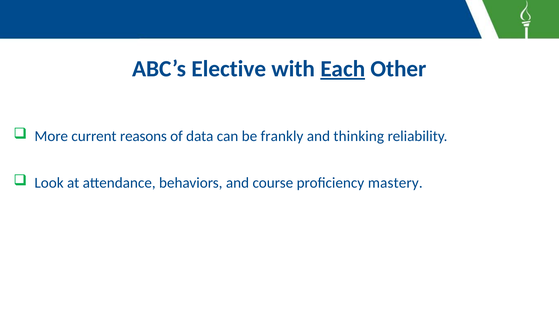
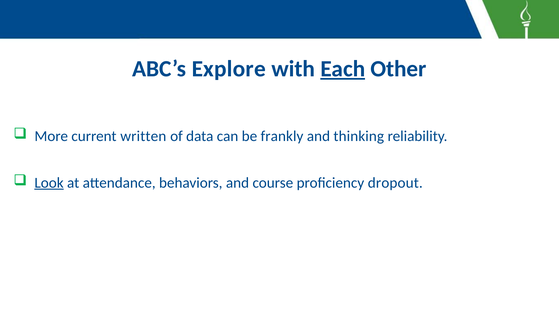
Elective: Elective -> Explore (229, 69)
reasons: reasons -> written (143, 136)
Look underline: none -> present (49, 183)
mastery: mastery -> dropout (395, 183)
